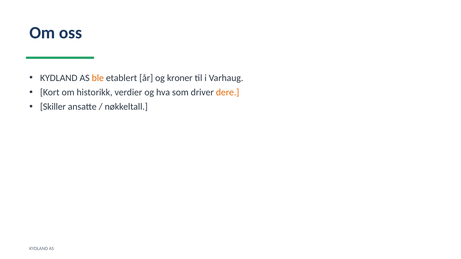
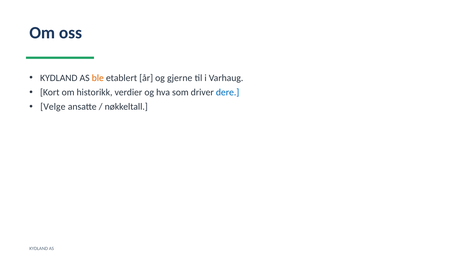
kroner: kroner -> gjerne (180, 78)
dere colour: orange -> blue (228, 92)
Skiller: Skiller -> Velge (53, 107)
